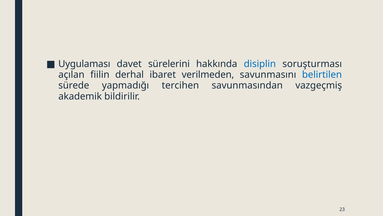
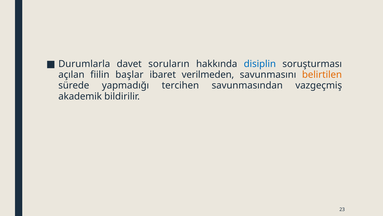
Uygulaması: Uygulaması -> Durumlarla (84, 64)
sürelerini: sürelerini -> soruların (169, 64)
derhal: derhal -> başlar (129, 75)
belirtilen colour: blue -> orange (322, 75)
